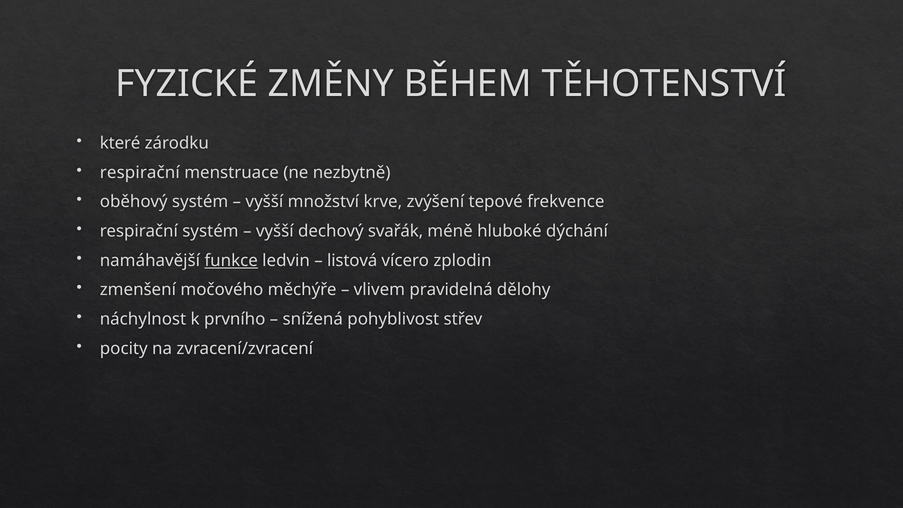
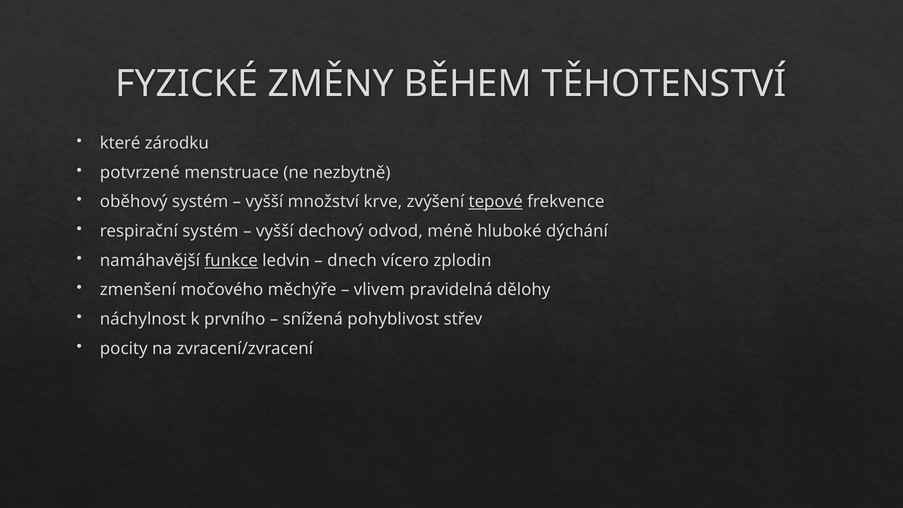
respirační: respirační -> potvrzené (140, 172)
tepové underline: none -> present (496, 202)
svařák: svařák -> odvod (395, 231)
listová: listová -> dnech (352, 260)
